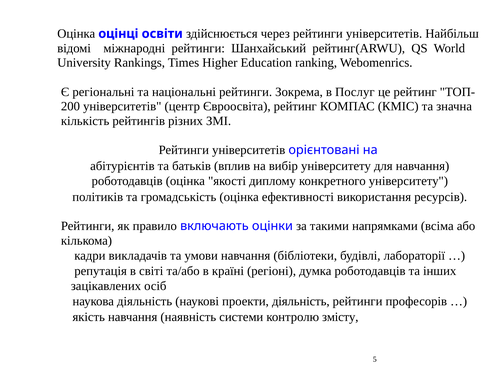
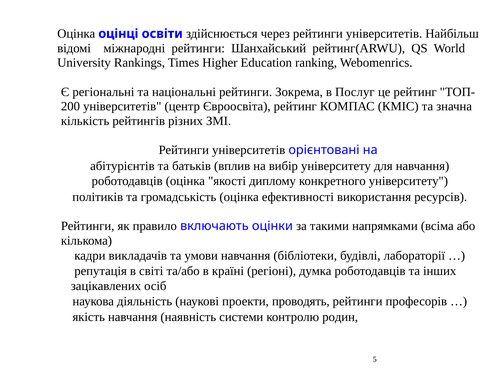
проекти діяльність: діяльність -> проводять (301, 301)
змісту: змісту -> родин (340, 317)
